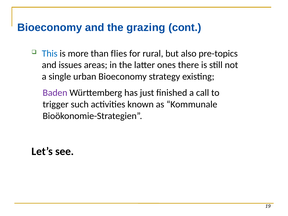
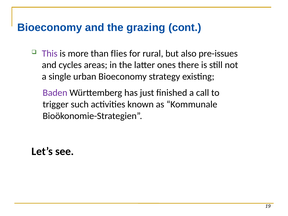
This colour: blue -> purple (50, 53)
pre-topics: pre-topics -> pre-issues (218, 53)
issues: issues -> cycles (70, 65)
